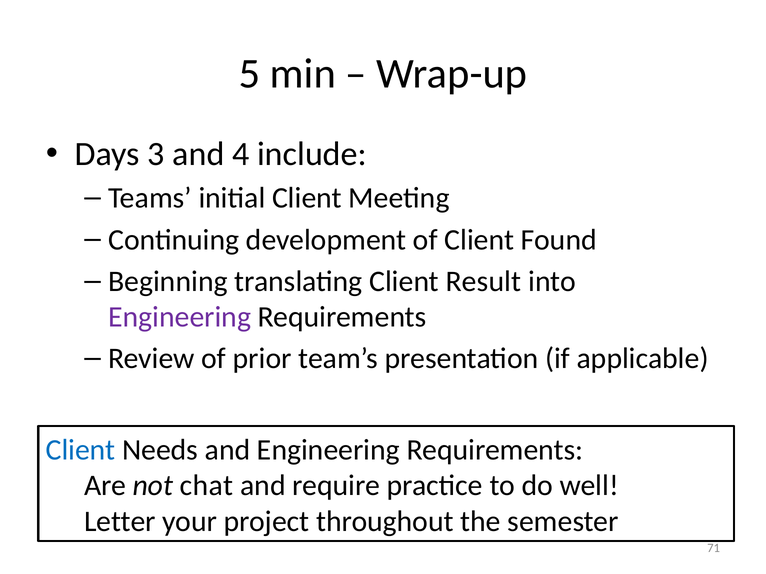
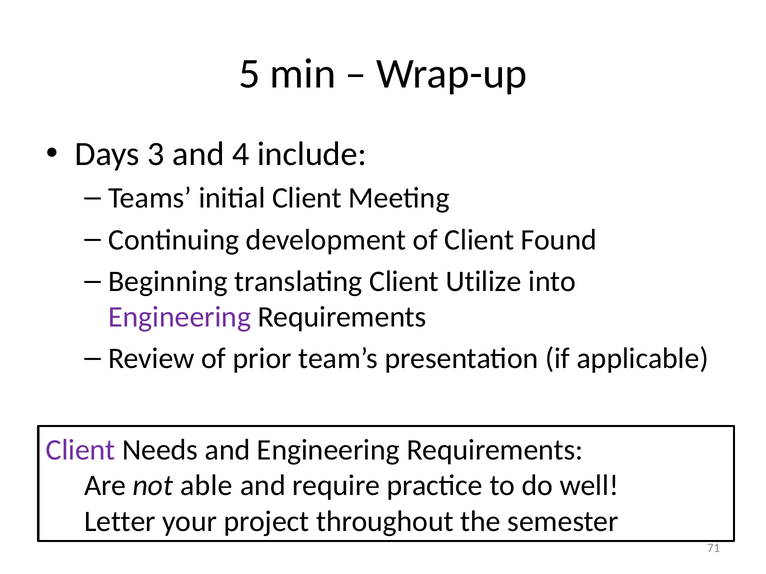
Result: Result -> Utilize (484, 282)
Client colour: blue -> purple (81, 450)
chat: chat -> able (207, 486)
